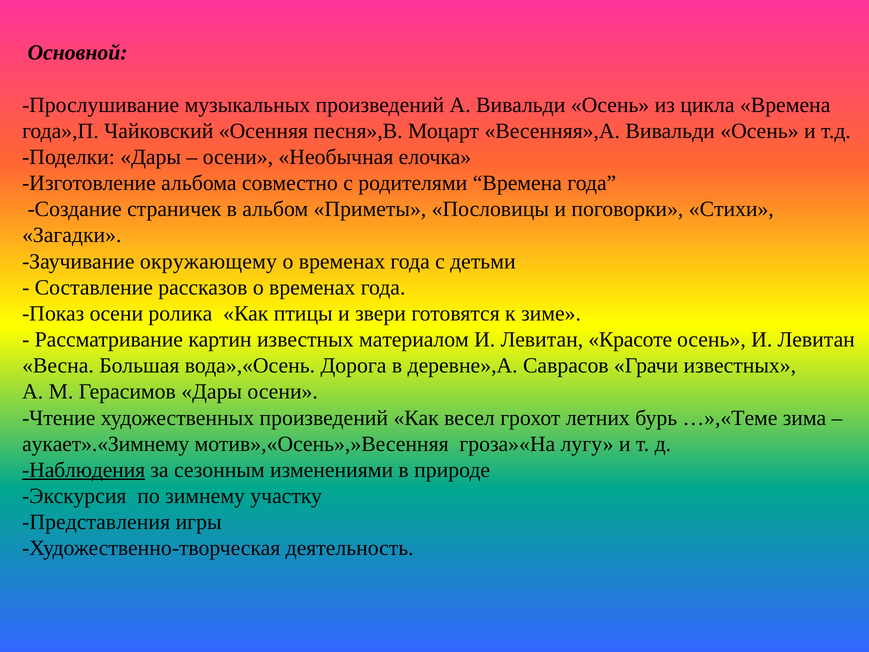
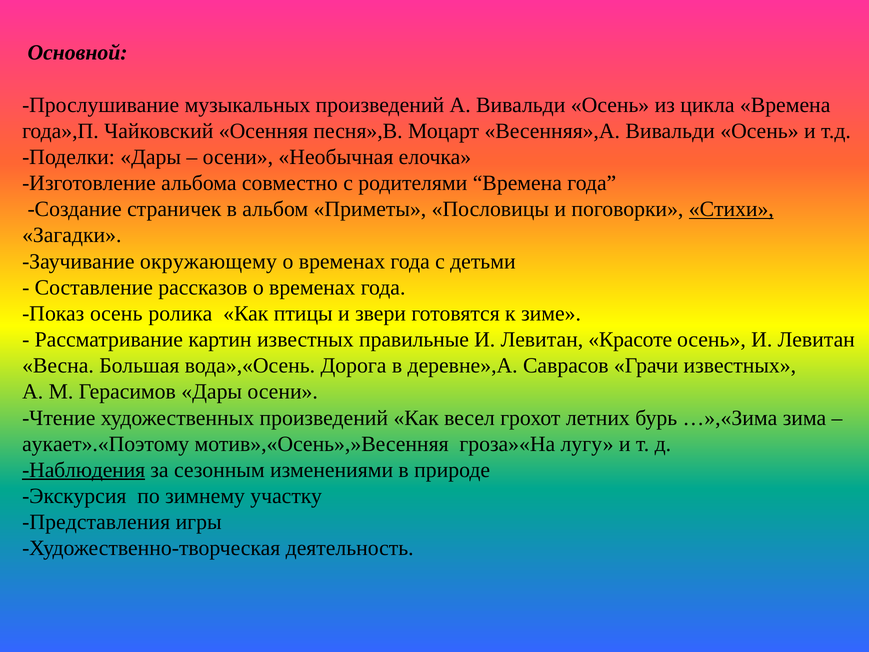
Стихи underline: none -> present (731, 209)
Показ осени: осени -> осень (116, 313)
материалом: материалом -> правильные (414, 340)
…»,«Теме: …»,«Теме -> …»,«Зима (730, 418)
аукает».«Зимнему: аукает».«Зимнему -> аукает».«Поэтому (106, 444)
